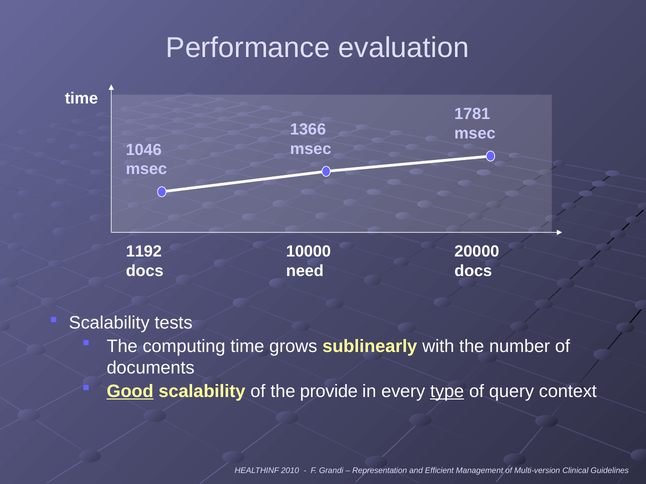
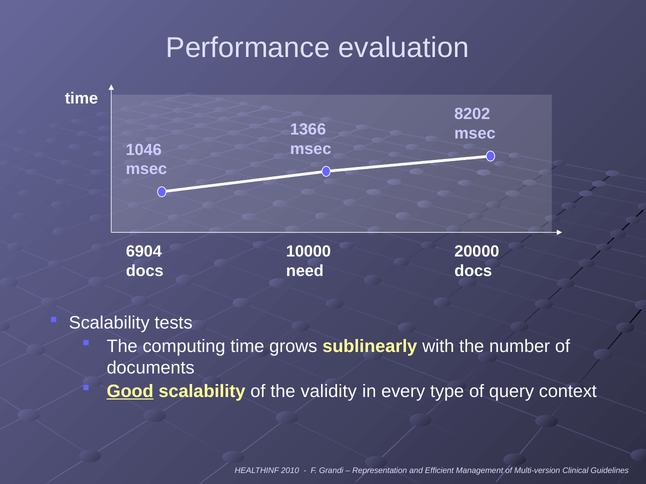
1781: 1781 -> 8202 (472, 114)
1192: 1192 -> 6904 (144, 252)
provide: provide -> validity (329, 392)
type underline: present -> none (447, 392)
